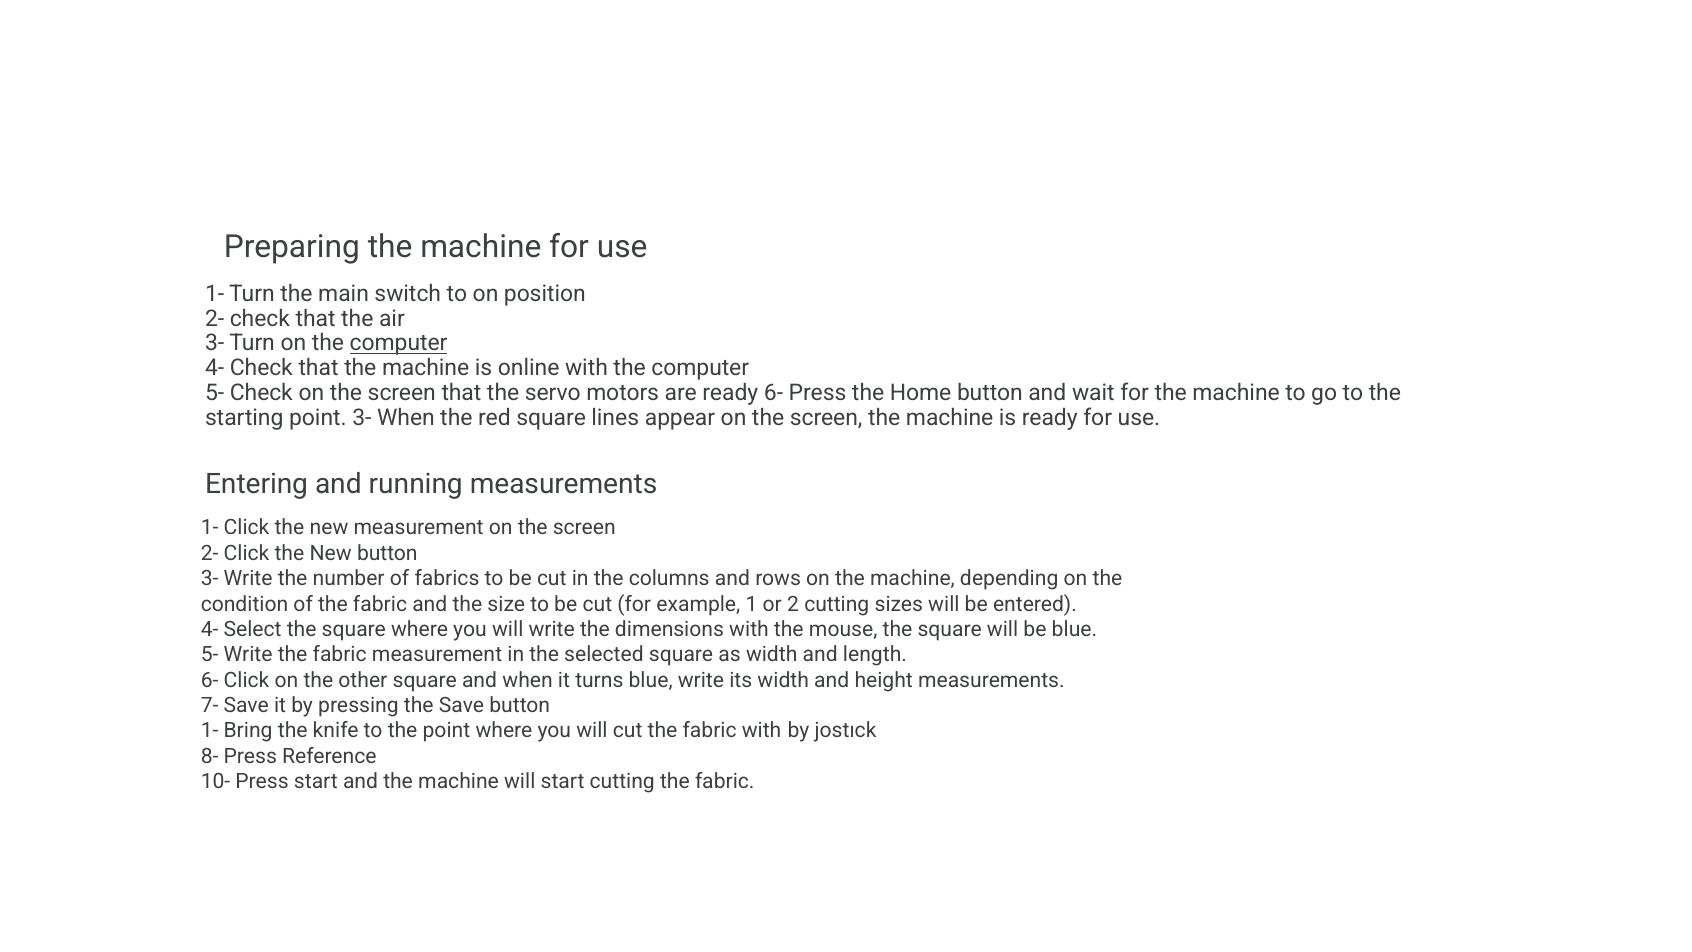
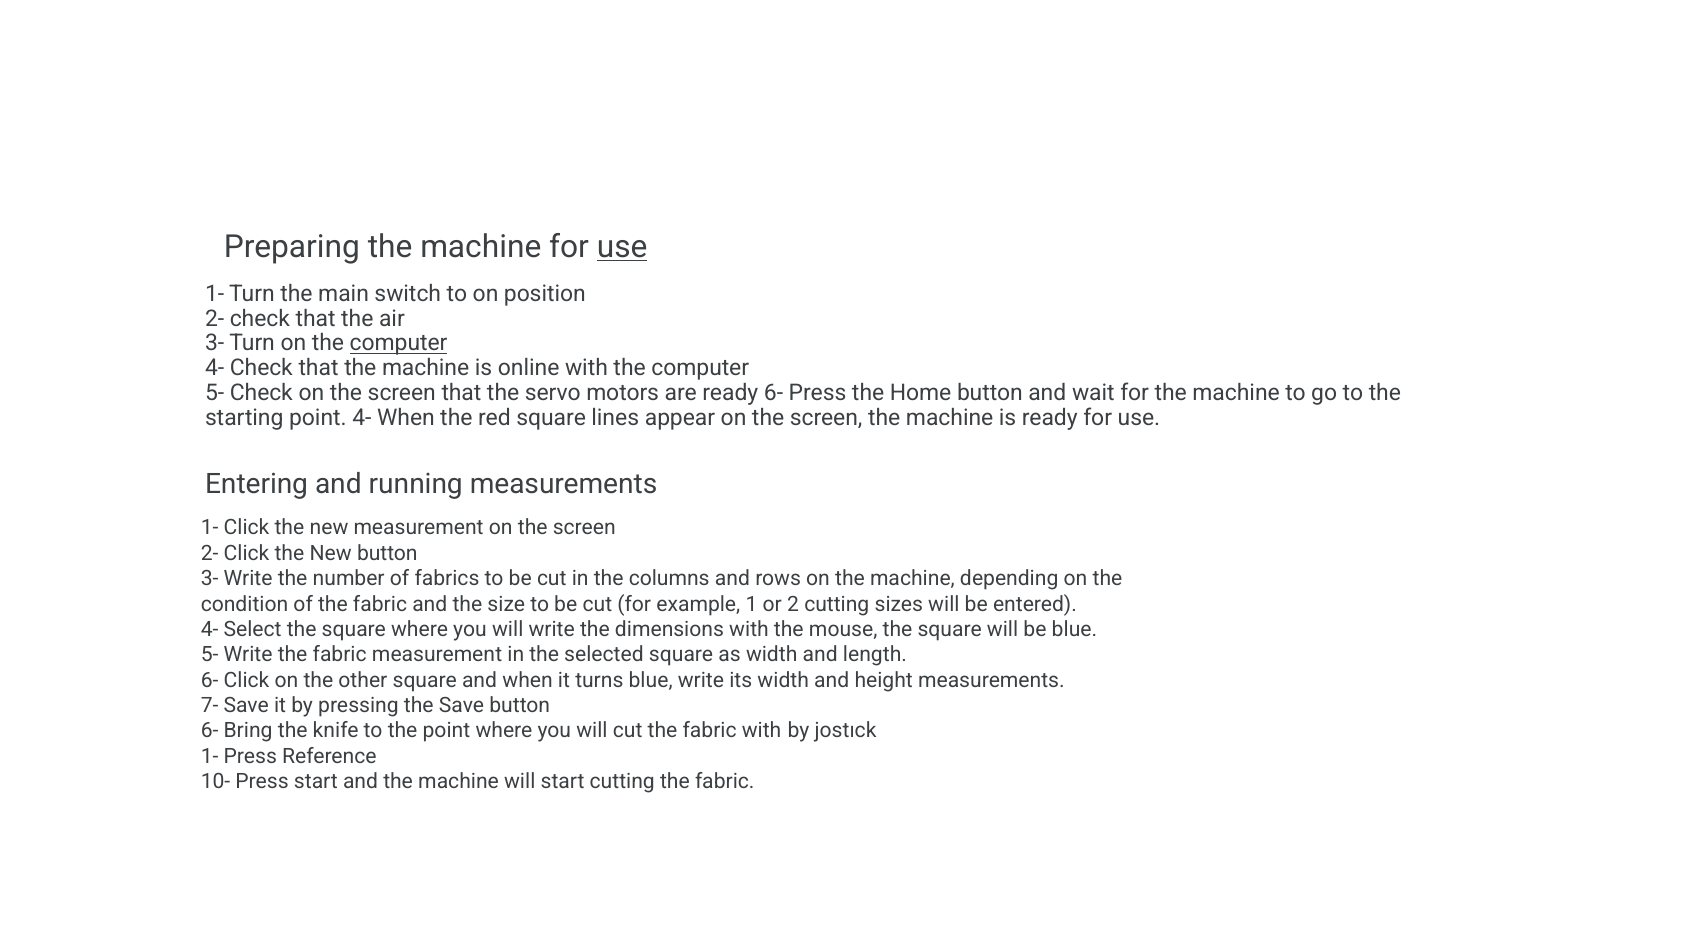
use underline: none -> present (622, 247)
point 3-: 3- -> 4- (362, 418)
1-: 1- -> 6- (210, 731)
8-: 8- -> 1- (210, 756)
